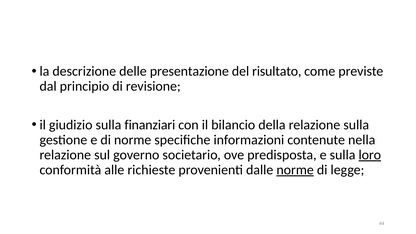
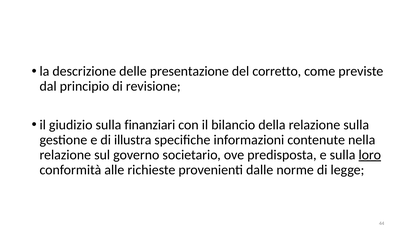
risultato: risultato -> corretto (277, 71)
di norme: norme -> illustra (133, 140)
norme underline: present -> none (295, 170)
